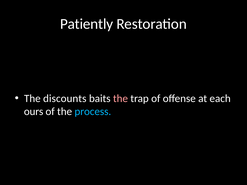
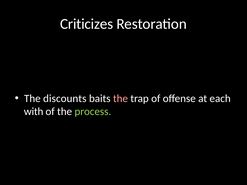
Patiently: Patiently -> Criticizes (87, 24)
ours: ours -> with (34, 112)
process colour: light blue -> light green (93, 112)
